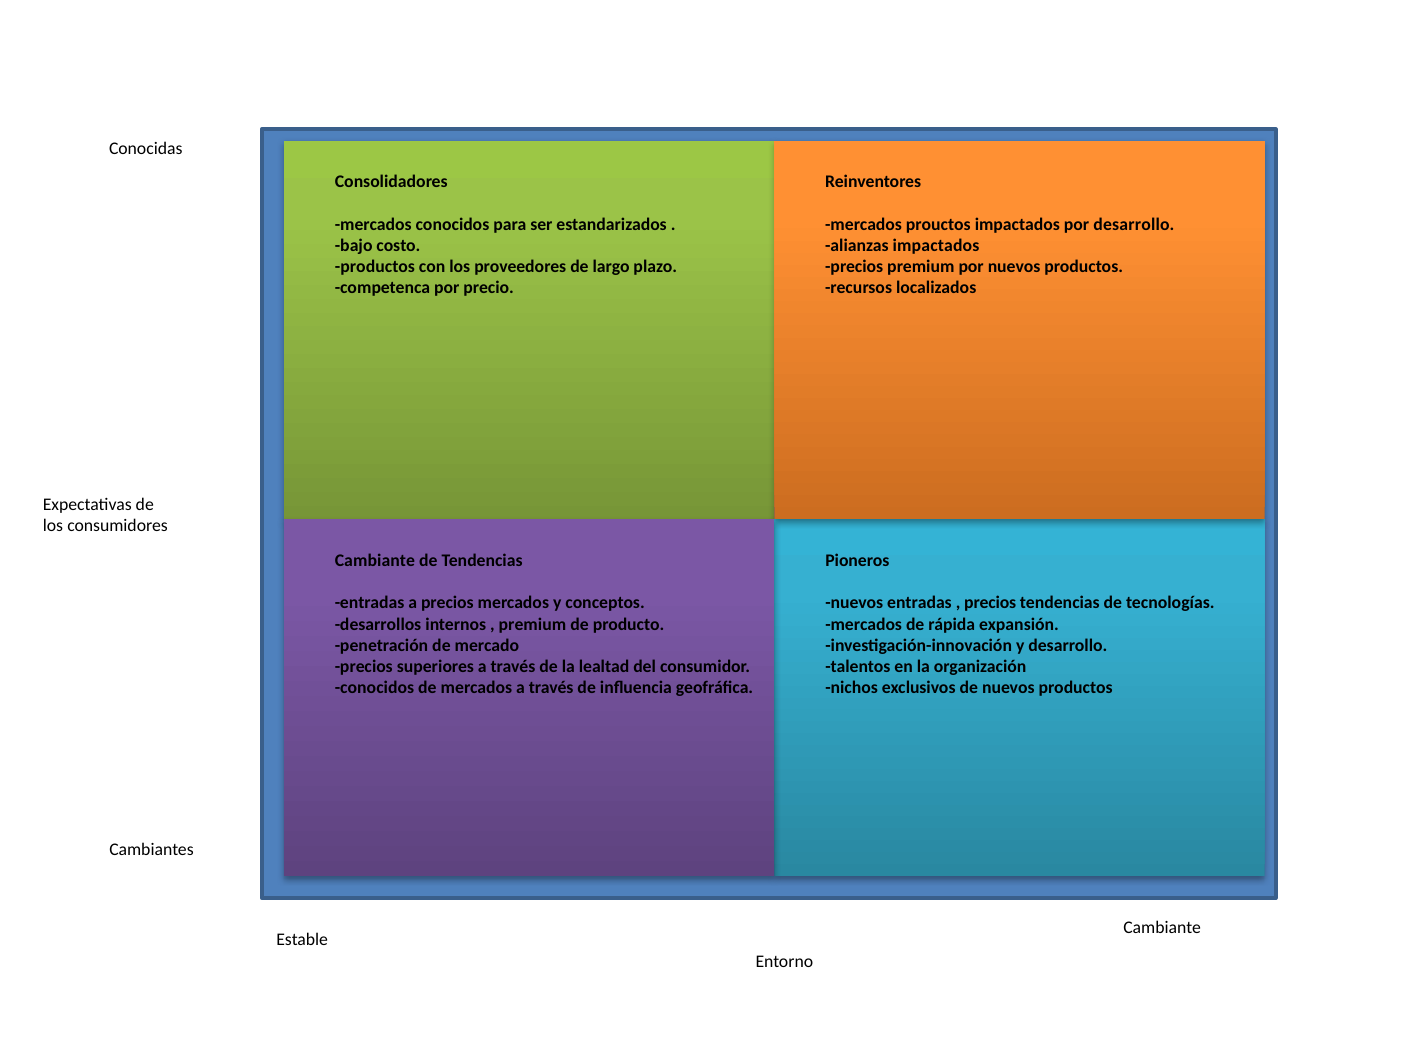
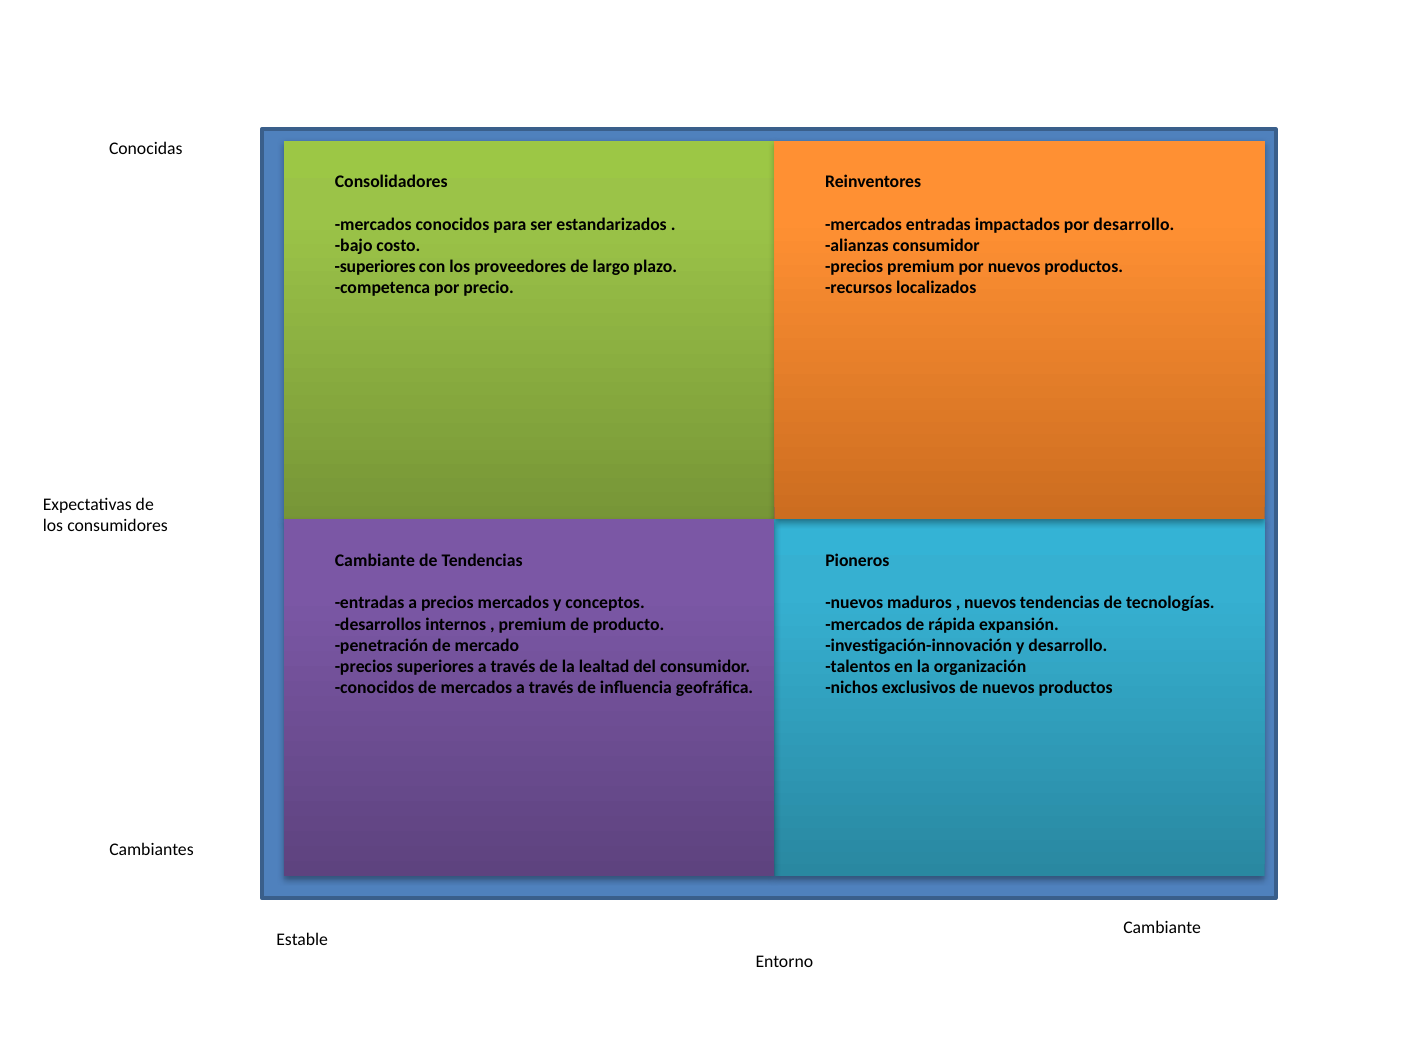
mercados prouctos: prouctos -> entradas (938, 224)
alianzas impactados: impactados -> consumidor (936, 246)
productos: productos -> superiores (375, 267)
nuevos entradas: entradas -> maduros (919, 603)
precios: precios -> nuevos (990, 603)
